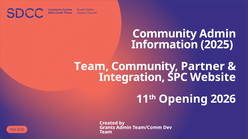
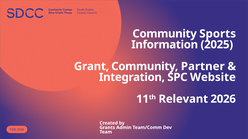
Community Admin: Admin -> Sports (218, 34)
Team: Team -> Grant (92, 67)
Opening: Opening -> Relevant (183, 99)
